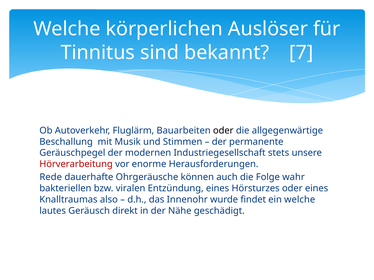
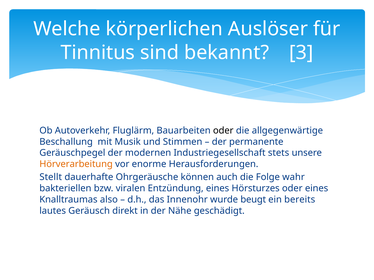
7: 7 -> 3 (301, 53)
Hörverarbeitung colour: red -> orange (76, 164)
Rede: Rede -> Stellt (51, 177)
findet: findet -> beugt (253, 200)
ein welche: welche -> bereits (300, 200)
